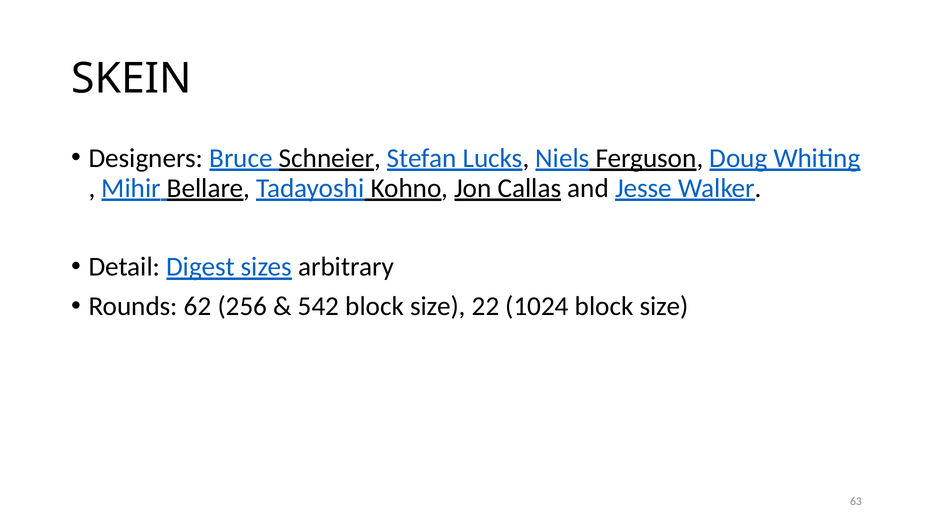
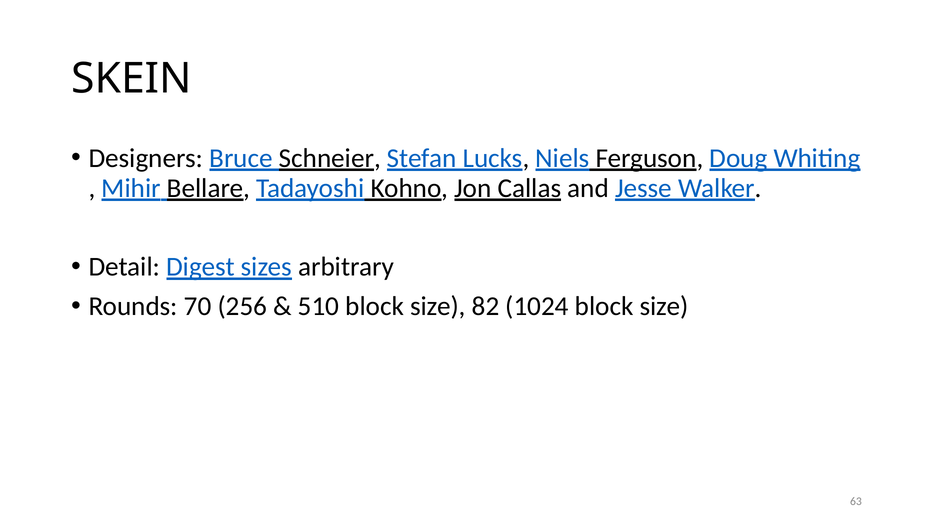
62: 62 -> 70 (198, 306)
542: 542 -> 510 (319, 306)
22: 22 -> 82 (486, 306)
